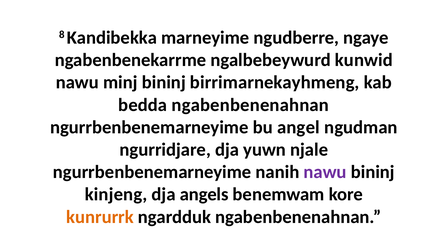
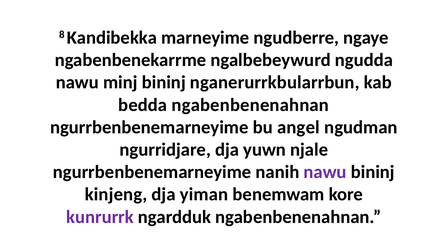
kunwid: kunwid -> ngudda (364, 60)
birrimarnekayhmeng: birrimarnekayhmeng -> nganerurrkbularrbun (275, 83)
angels: angels -> yiman (204, 195)
kunrurrk colour: orange -> purple (100, 217)
